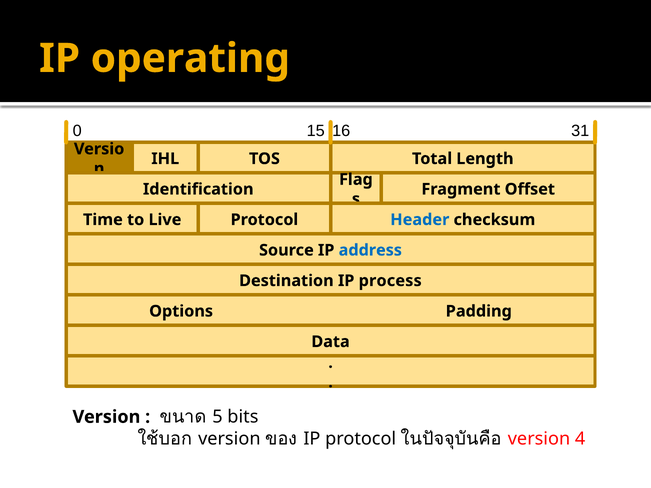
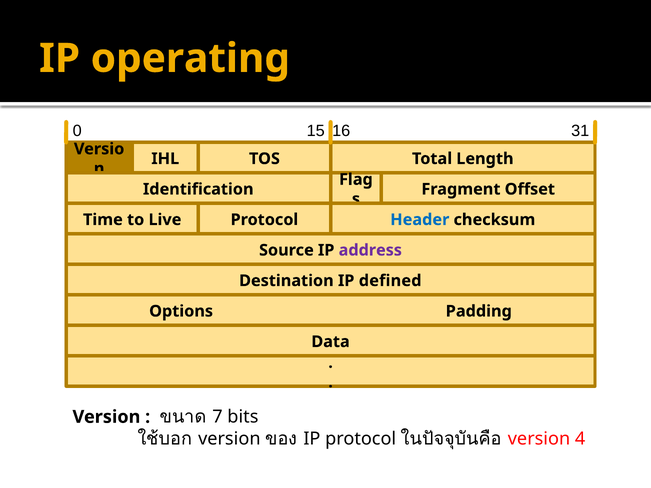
address colour: blue -> purple (370, 250)
process: process -> defined (390, 281)
5: 5 -> 7 (218, 417)
